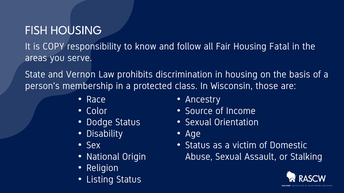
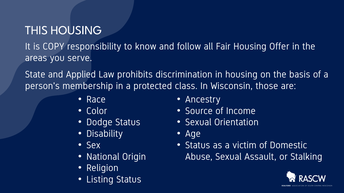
FISH: FISH -> THIS (36, 30)
Fatal: Fatal -> Offer (279, 47)
Vernon: Vernon -> Applied (81, 75)
